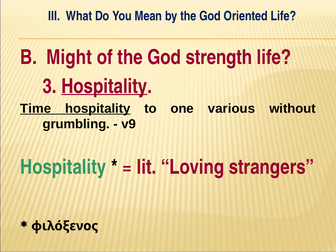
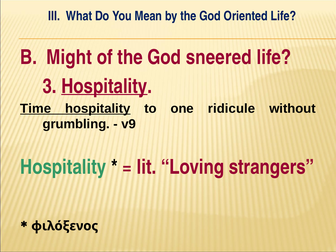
strength: strength -> sneered (219, 57)
various: various -> ridicule (231, 108)
